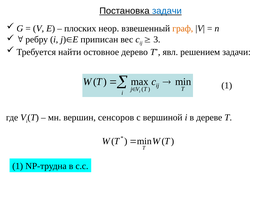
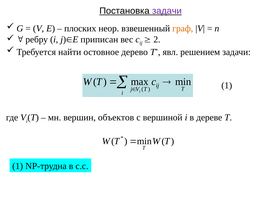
задачи colour: blue -> purple (167, 11)
3: 3 -> 2 (157, 40)
сенсоров: сенсоров -> объектов (116, 118)
